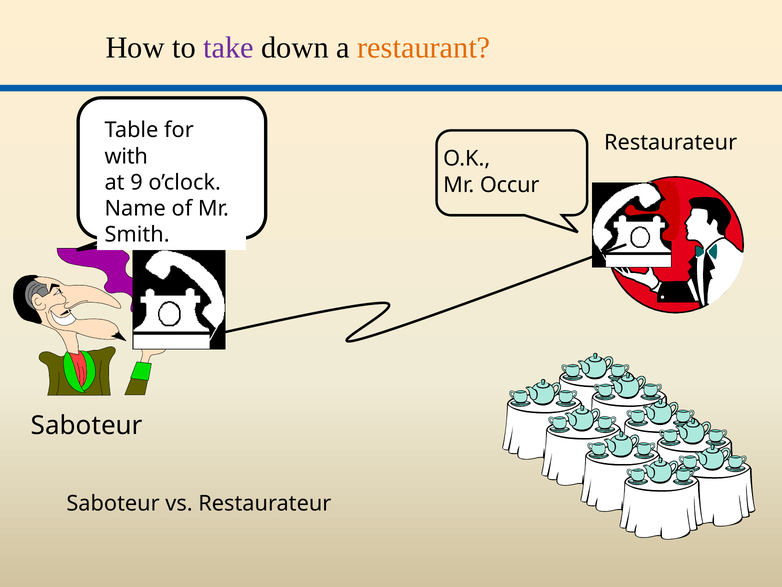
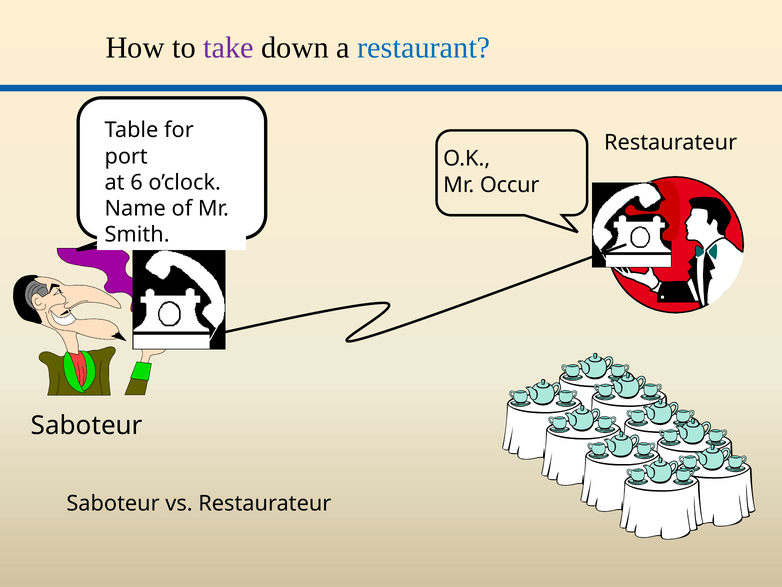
restaurant colour: orange -> blue (424, 48)
with: with -> port (126, 156)
9: 9 -> 6 (137, 182)
